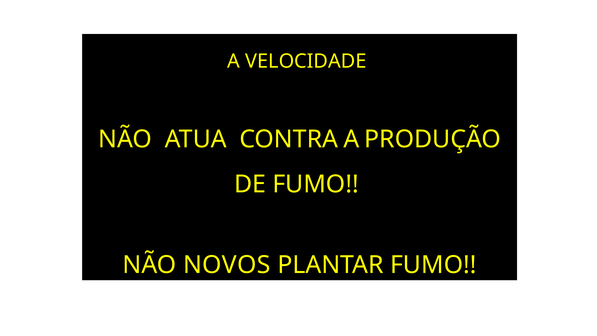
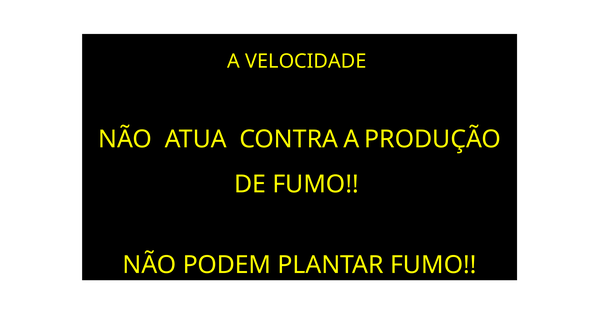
NOVOS: NOVOS -> PODEM (227, 265)
